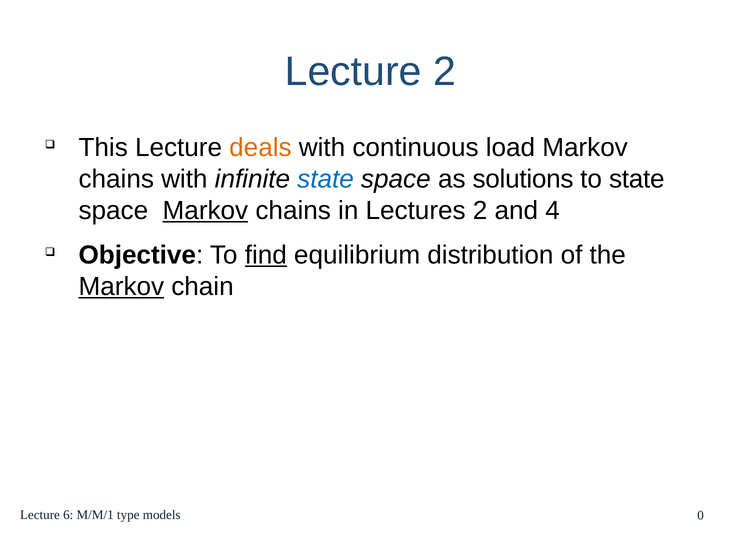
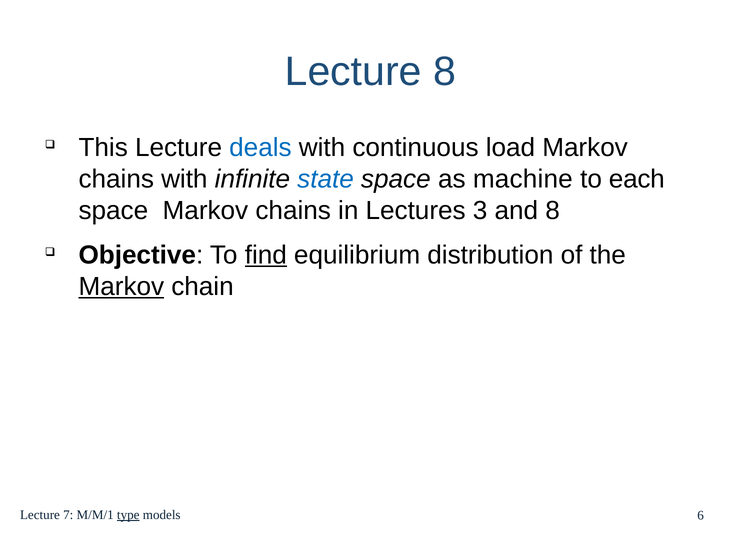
Lecture 2: 2 -> 8 (445, 71)
deals colour: orange -> blue (260, 148)
solutions: solutions -> machine (523, 179)
to state: state -> each (637, 179)
Markov underline: present -> none (205, 210)
Lectures 2: 2 -> 3 (480, 210)
and 4: 4 -> 8 (553, 210)
6: 6 -> 7 (68, 515)
type underline: none -> present (128, 515)
0: 0 -> 6 (701, 515)
